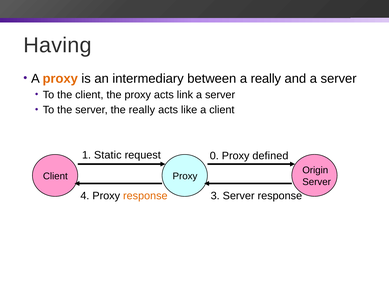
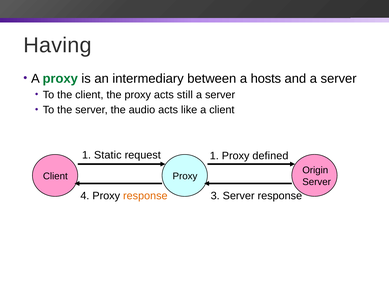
proxy colour: orange -> green (60, 79)
a really: really -> hosts (266, 79)
link: link -> still (185, 95)
the really: really -> audio (142, 110)
request 0: 0 -> 1 (214, 156)
